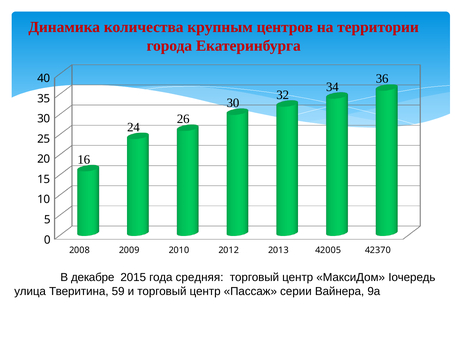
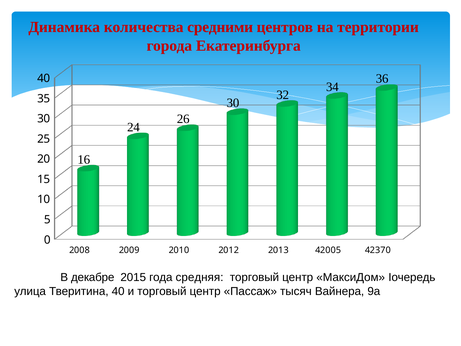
крупным: крупным -> средними (220, 27)
Тверитина 59: 59 -> 40 (118, 291)
серии: серии -> тысяч (296, 291)
